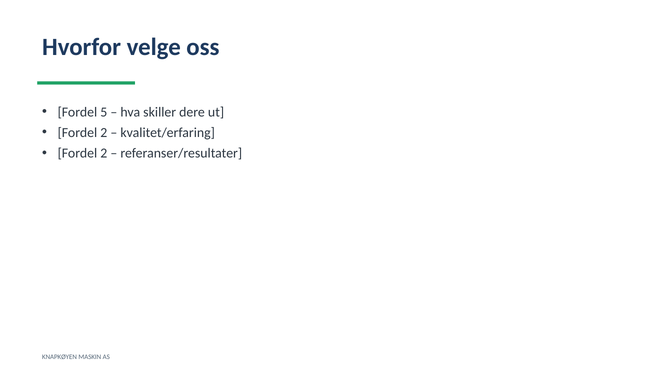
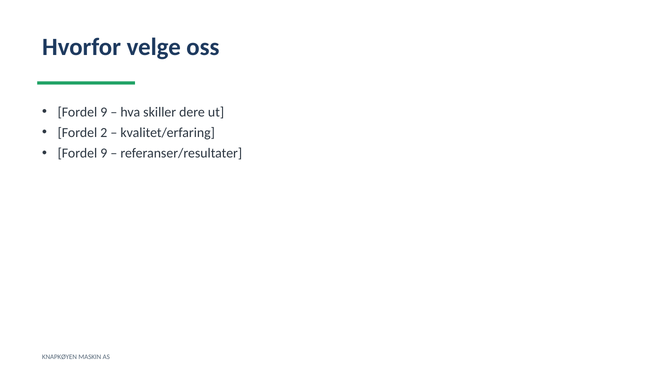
5: 5 -> 9 (104, 112)
2: 2 -> 9 (104, 154)
